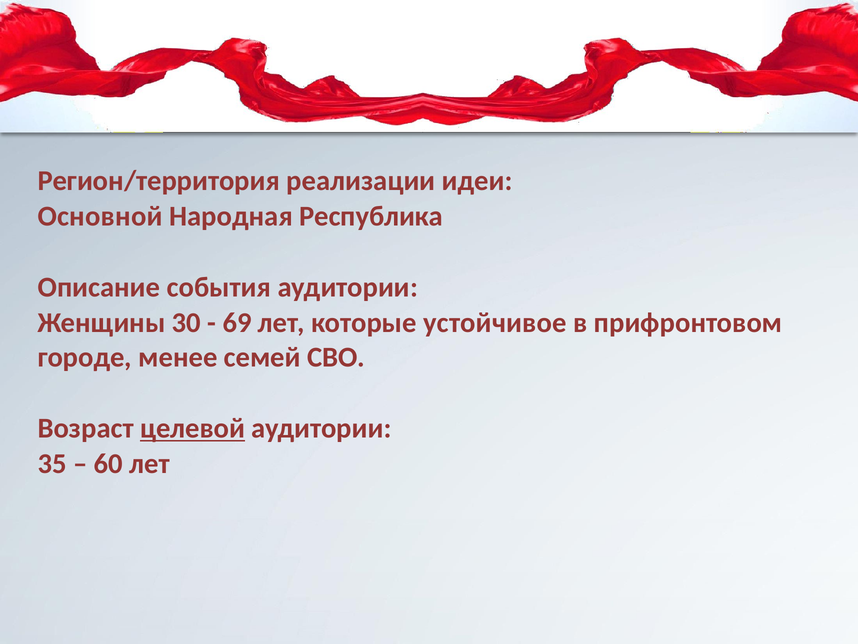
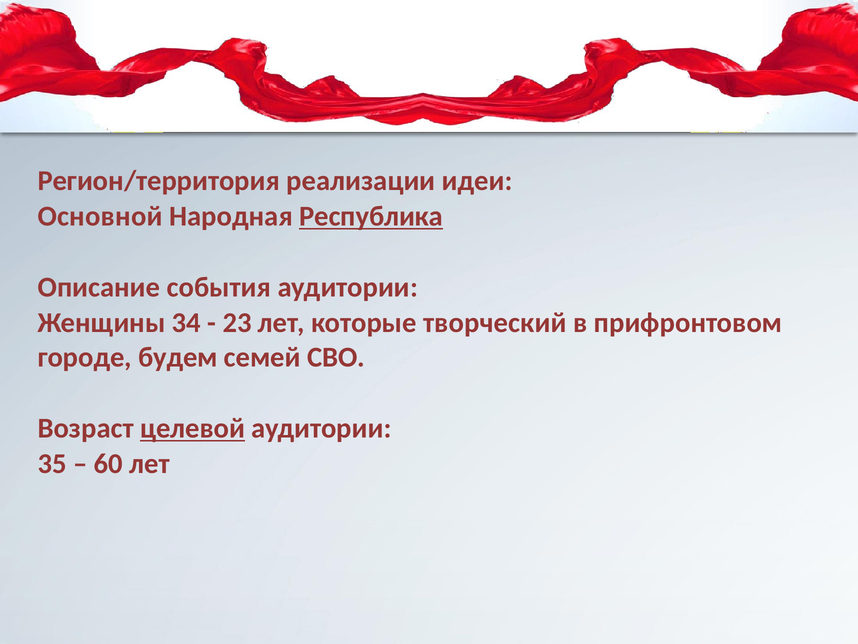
Республика underline: none -> present (371, 216)
30: 30 -> 34 (186, 323)
69: 69 -> 23 (237, 323)
устойчивое: устойчивое -> творческий (495, 323)
менее: менее -> будем (178, 357)
